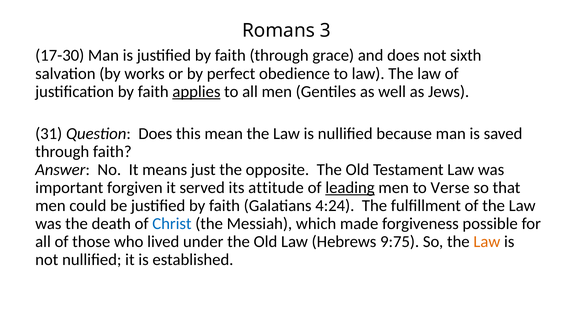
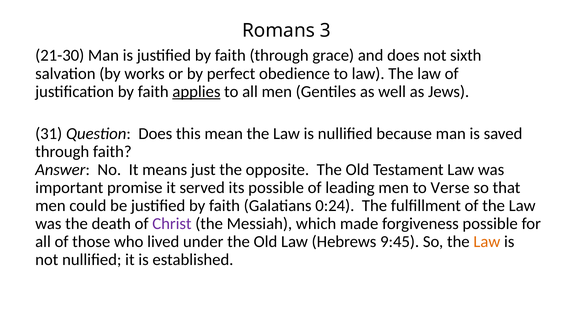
17-30: 17-30 -> 21-30 (60, 56)
forgiven: forgiven -> promise (135, 188)
its attitude: attitude -> possible (276, 188)
leading underline: present -> none (350, 188)
4:24: 4:24 -> 0:24 (335, 206)
Christ colour: blue -> purple (172, 224)
9:75: 9:75 -> 9:45 (400, 242)
